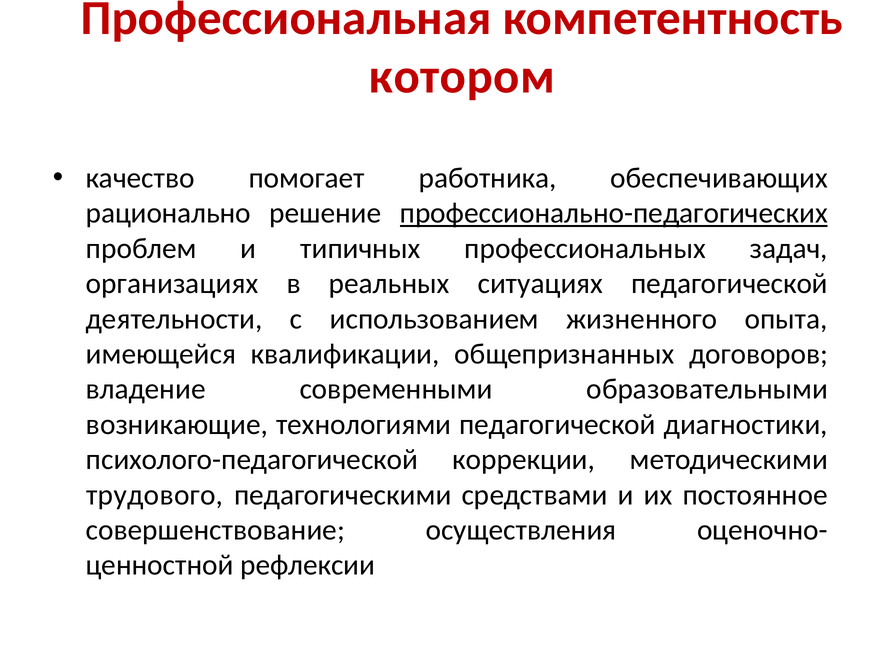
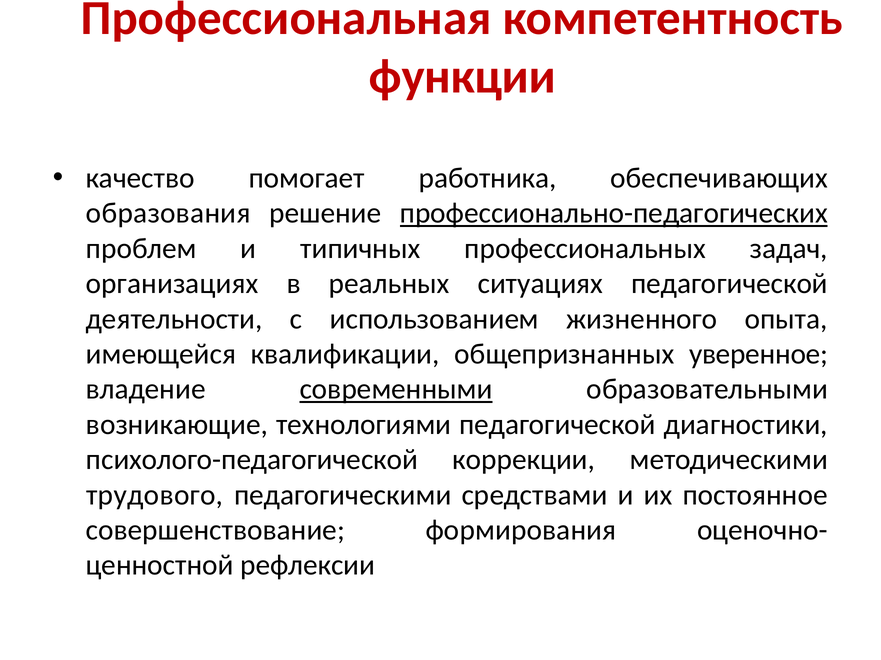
котором: котором -> функции (462, 77)
рационально: рационально -> образования (168, 214)
договоров: договоров -> уверенное (759, 354)
современными underline: none -> present (396, 390)
осуществления: осуществления -> формирования (521, 531)
